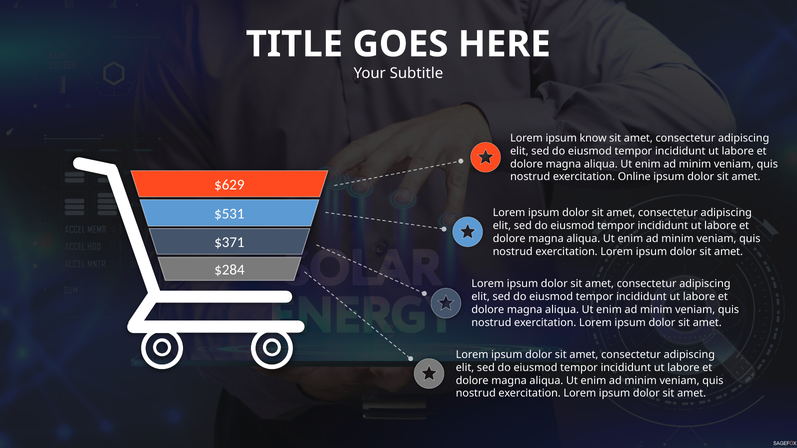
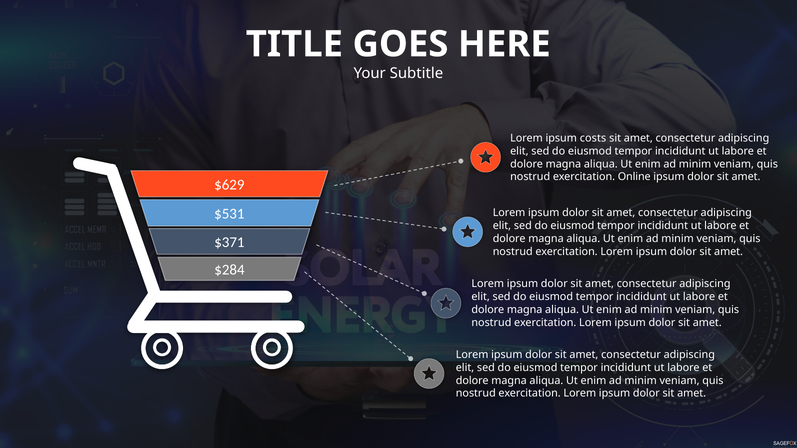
know: know -> costs (593, 138)
